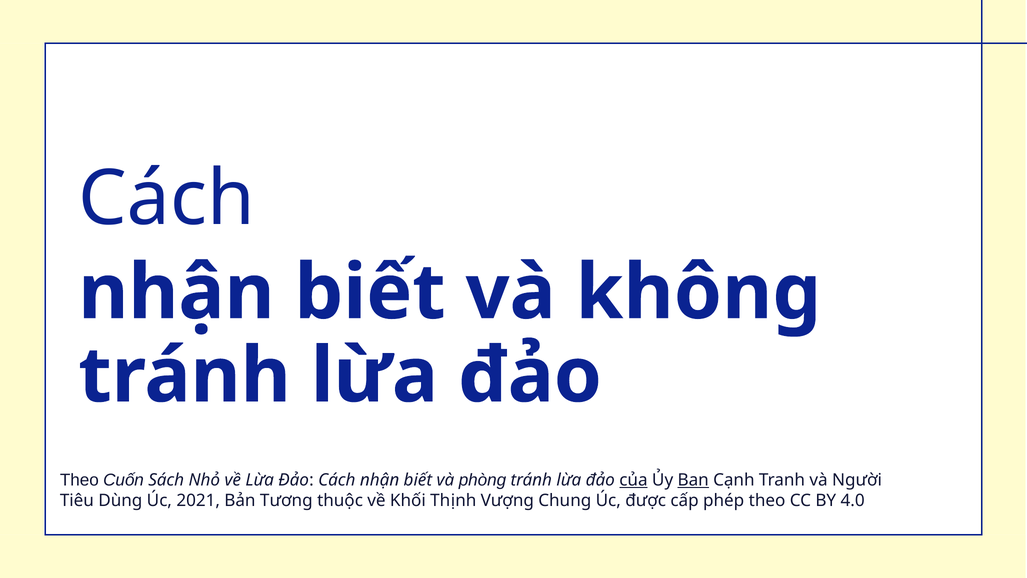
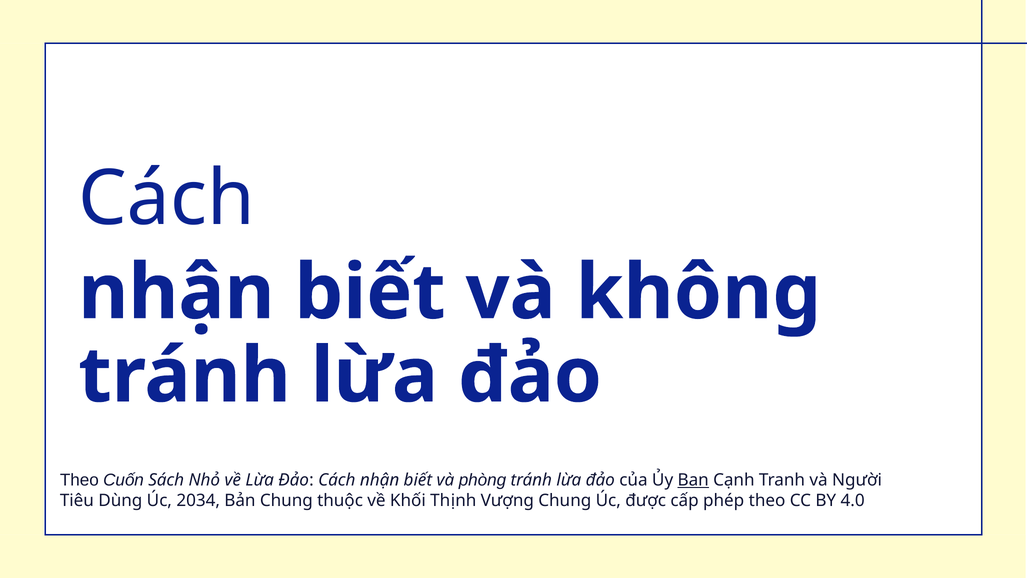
của underline: present -> none (633, 480)
2021: 2021 -> 2034 (198, 500)
Bản Tương: Tương -> Chung (286, 500)
